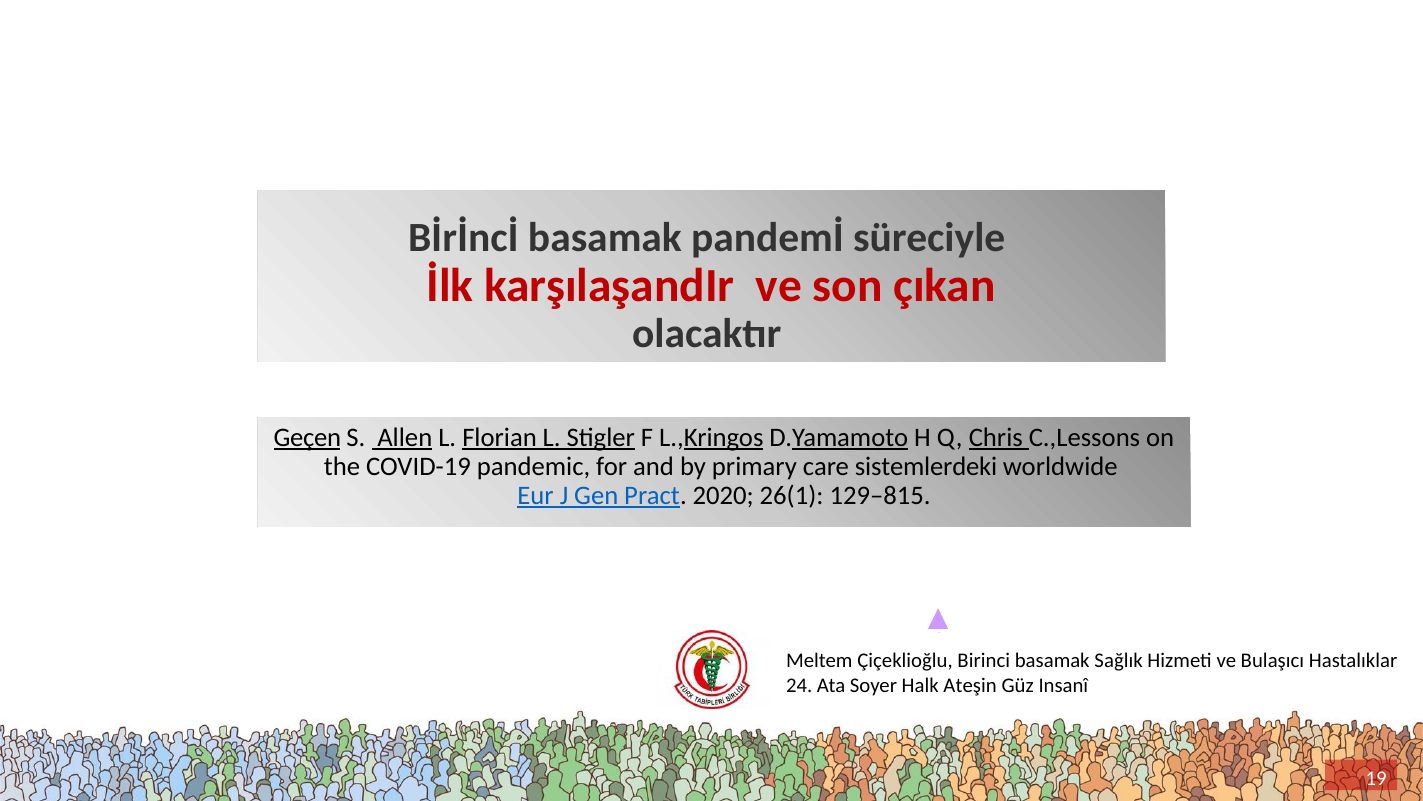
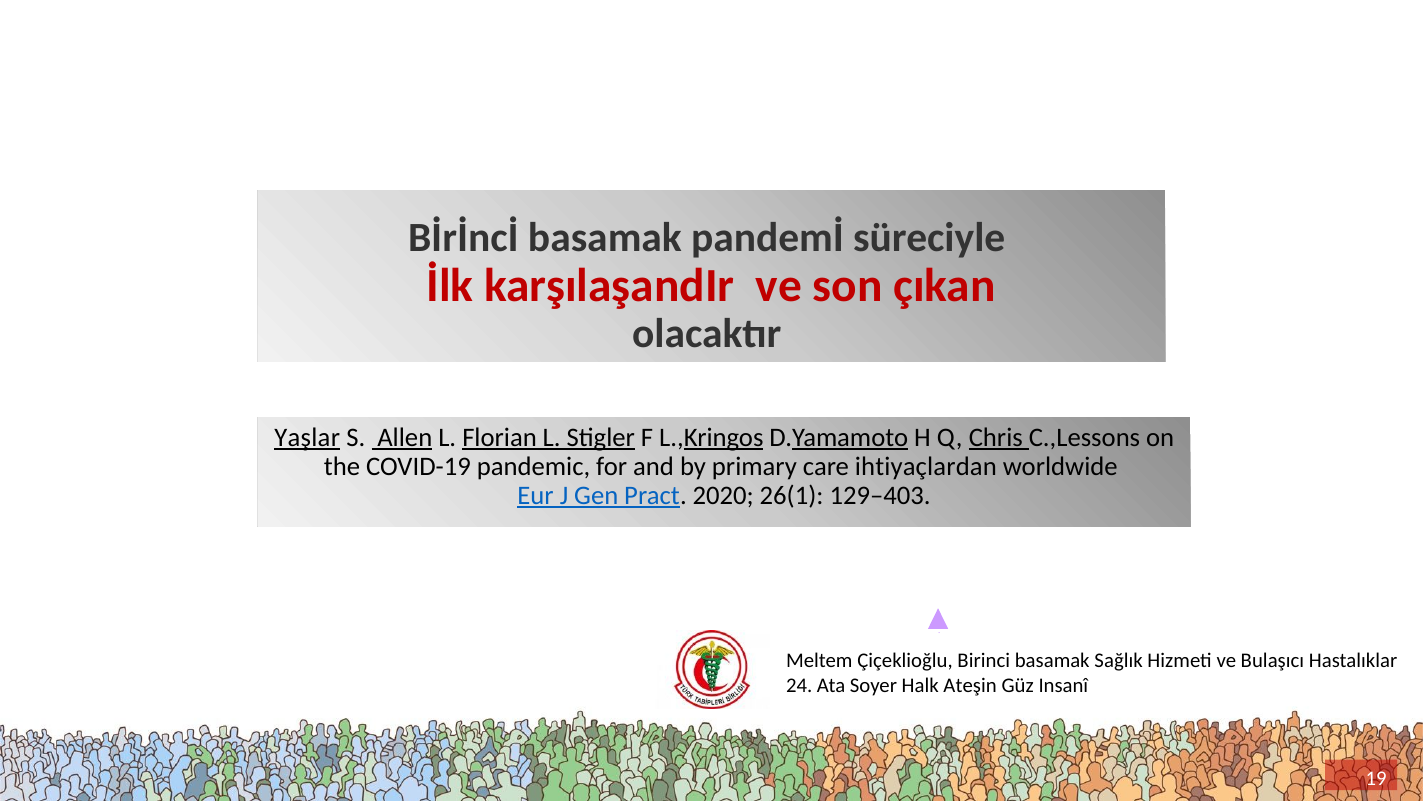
Geçen: Geçen -> Yaşlar (307, 437)
sistemlerdeki: sistemlerdeki -> ihtiyaçlardan (926, 466)
129–815: 129–815 -> 129–403 (880, 495)
